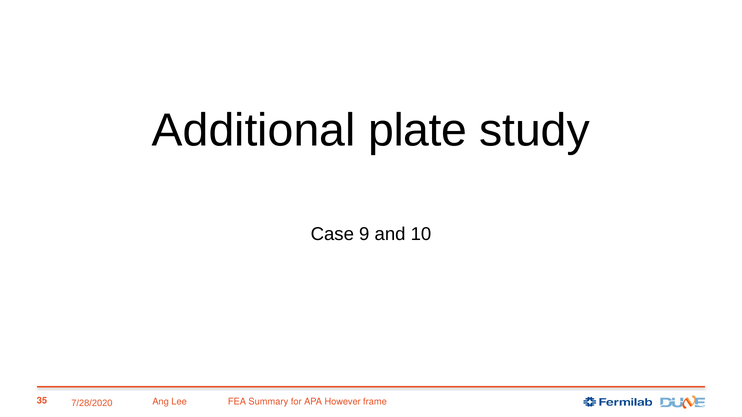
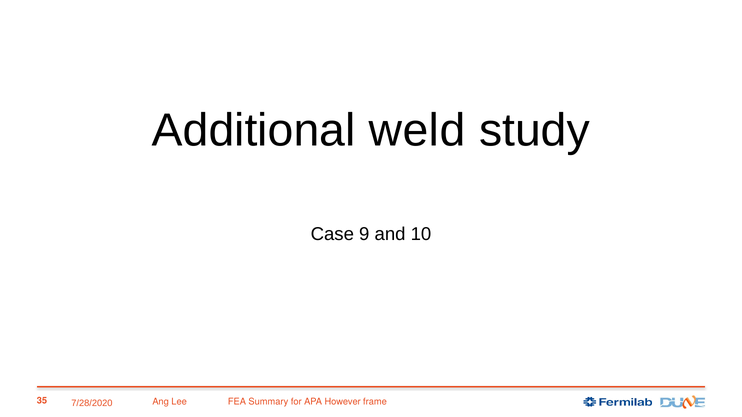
plate: plate -> weld (417, 131)
